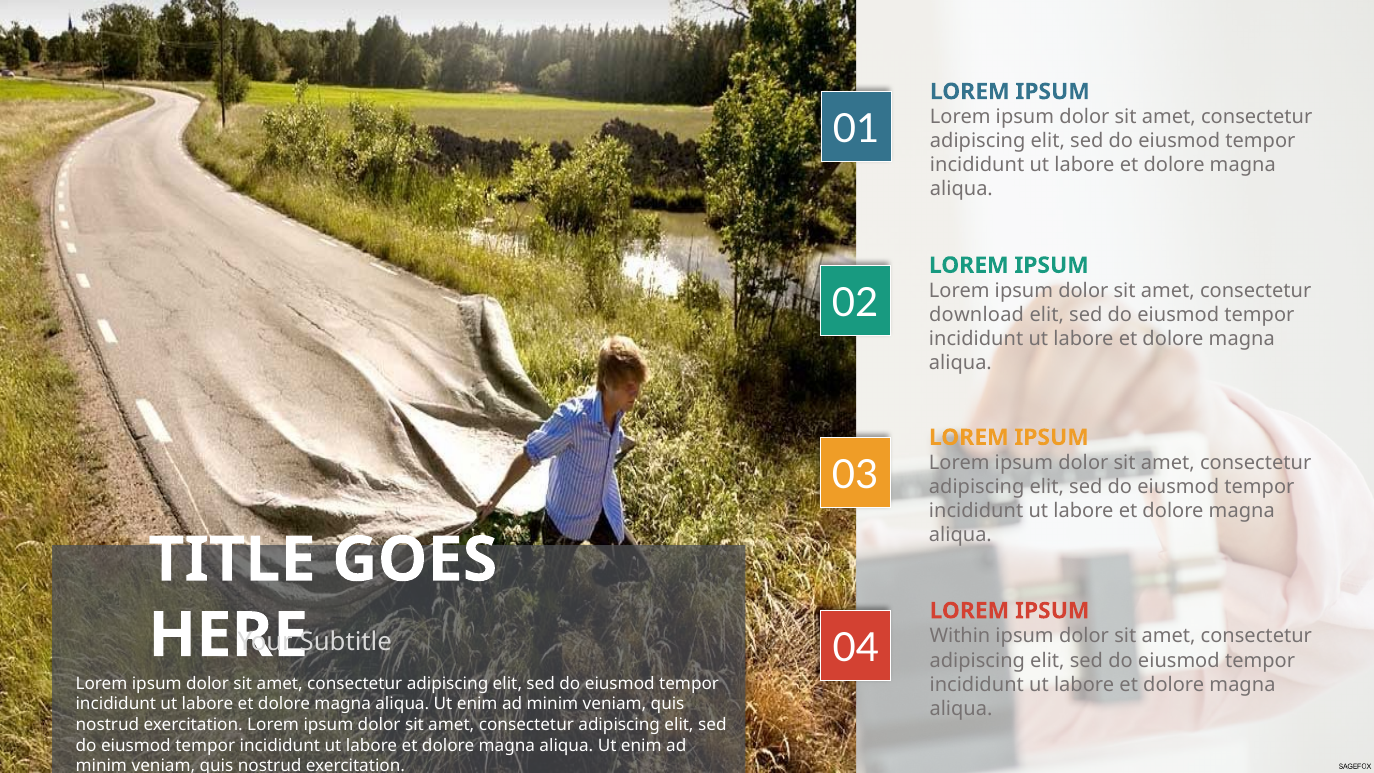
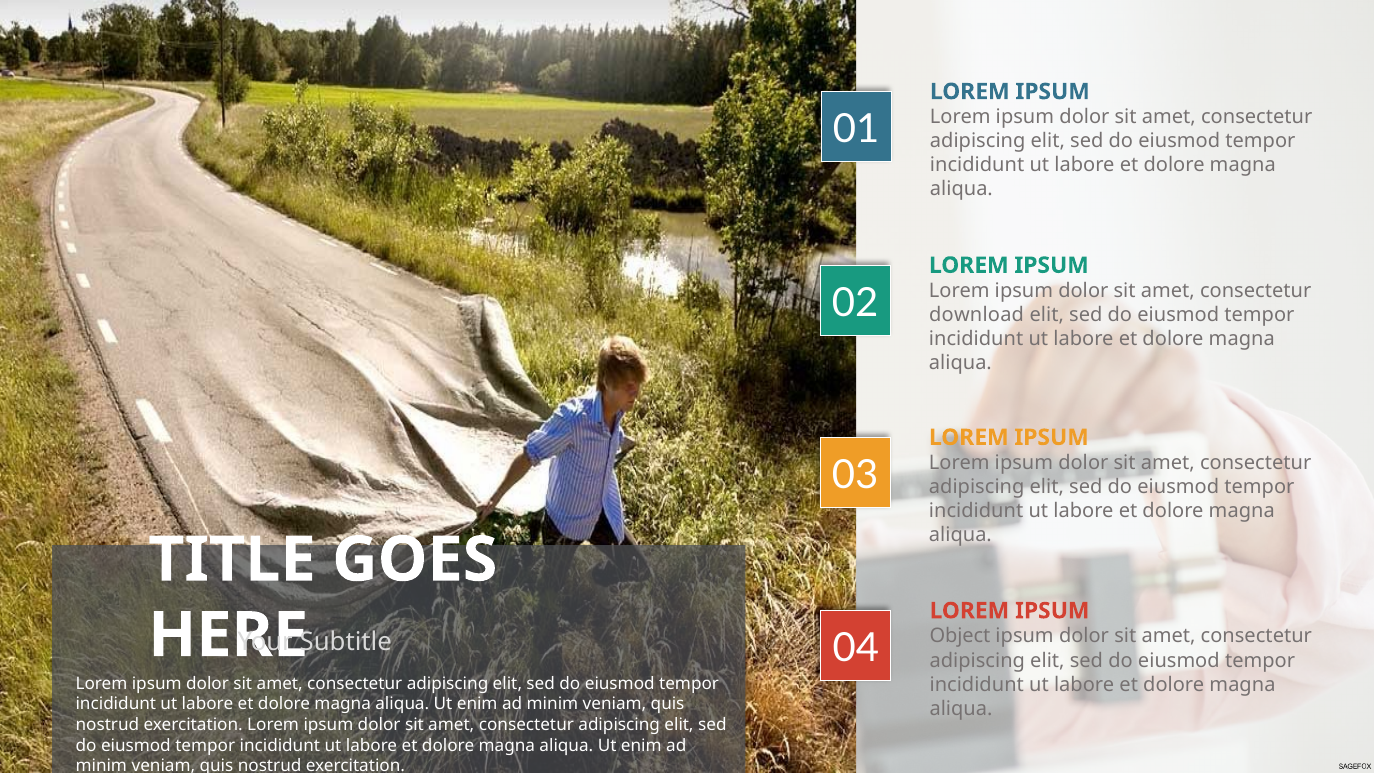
Within: Within -> Object (960, 636)
